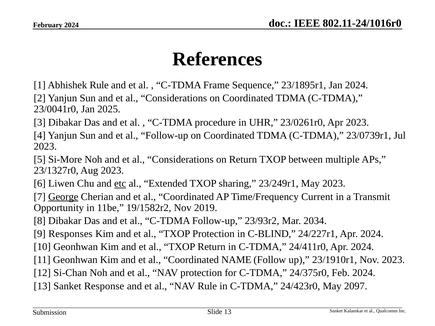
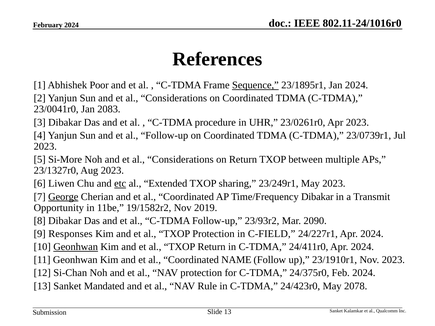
Abhishek Rule: Rule -> Poor (99, 85)
Sequence underline: none -> present (255, 85)
2025: 2025 -> 2083 (109, 109)
Time/Frequency Current: Current -> Dibakar (317, 197)
2034: 2034 -> 2090 (315, 221)
C-BLIND: C-BLIND -> C-FIELD (272, 234)
Geonhwan underline: none -> present (76, 247)
Response: Response -> Mandated (104, 286)
2097: 2097 -> 2078 (356, 286)
